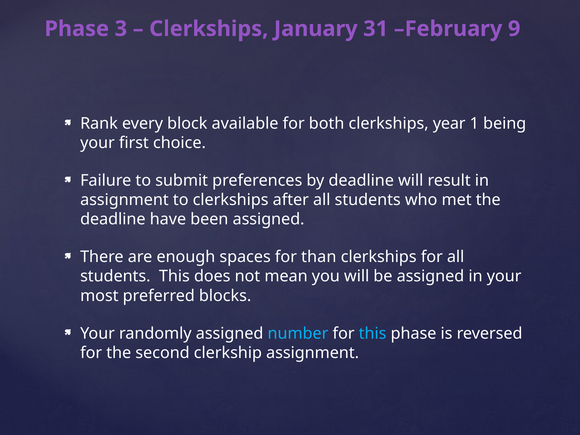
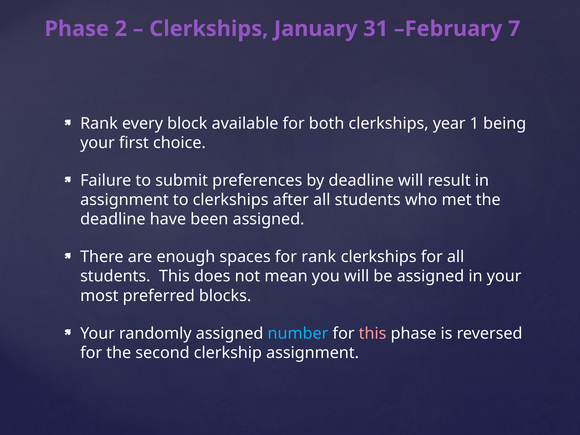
3: 3 -> 2 (121, 29)
9: 9 -> 7 (514, 29)
for than: than -> rank (319, 257)
this colour: light blue -> pink (373, 333)
